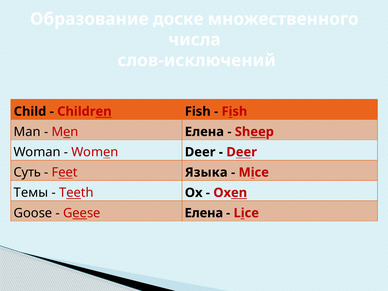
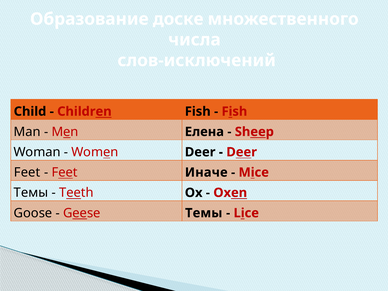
Суть: Суть -> Feet (27, 172)
Языка: Языка -> Иначе (206, 172)
Geese Елена: Елена -> Темы (204, 213)
